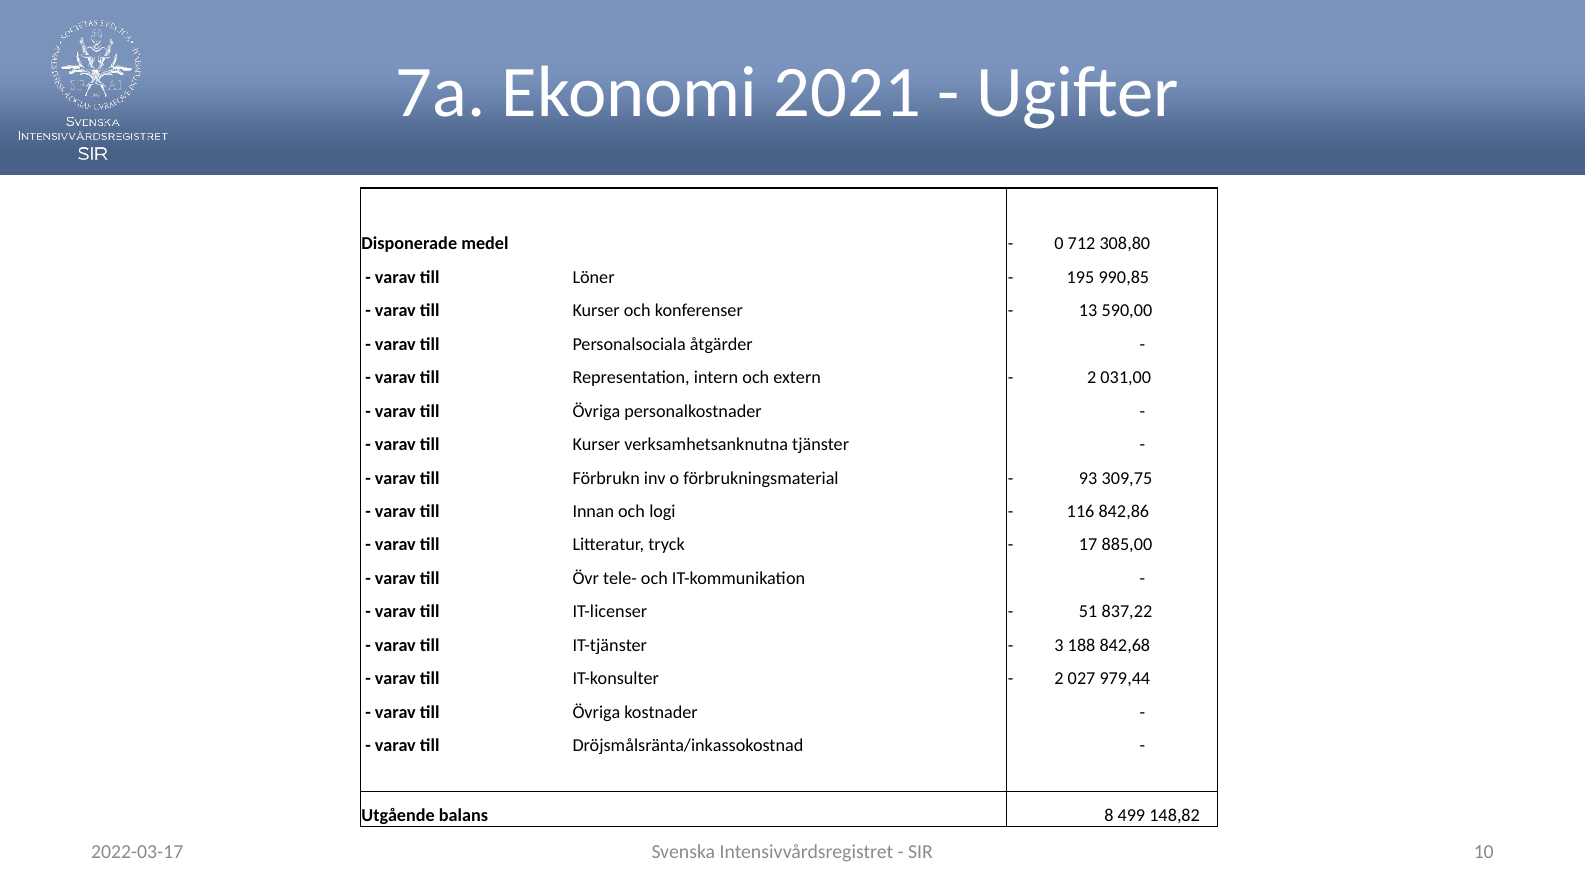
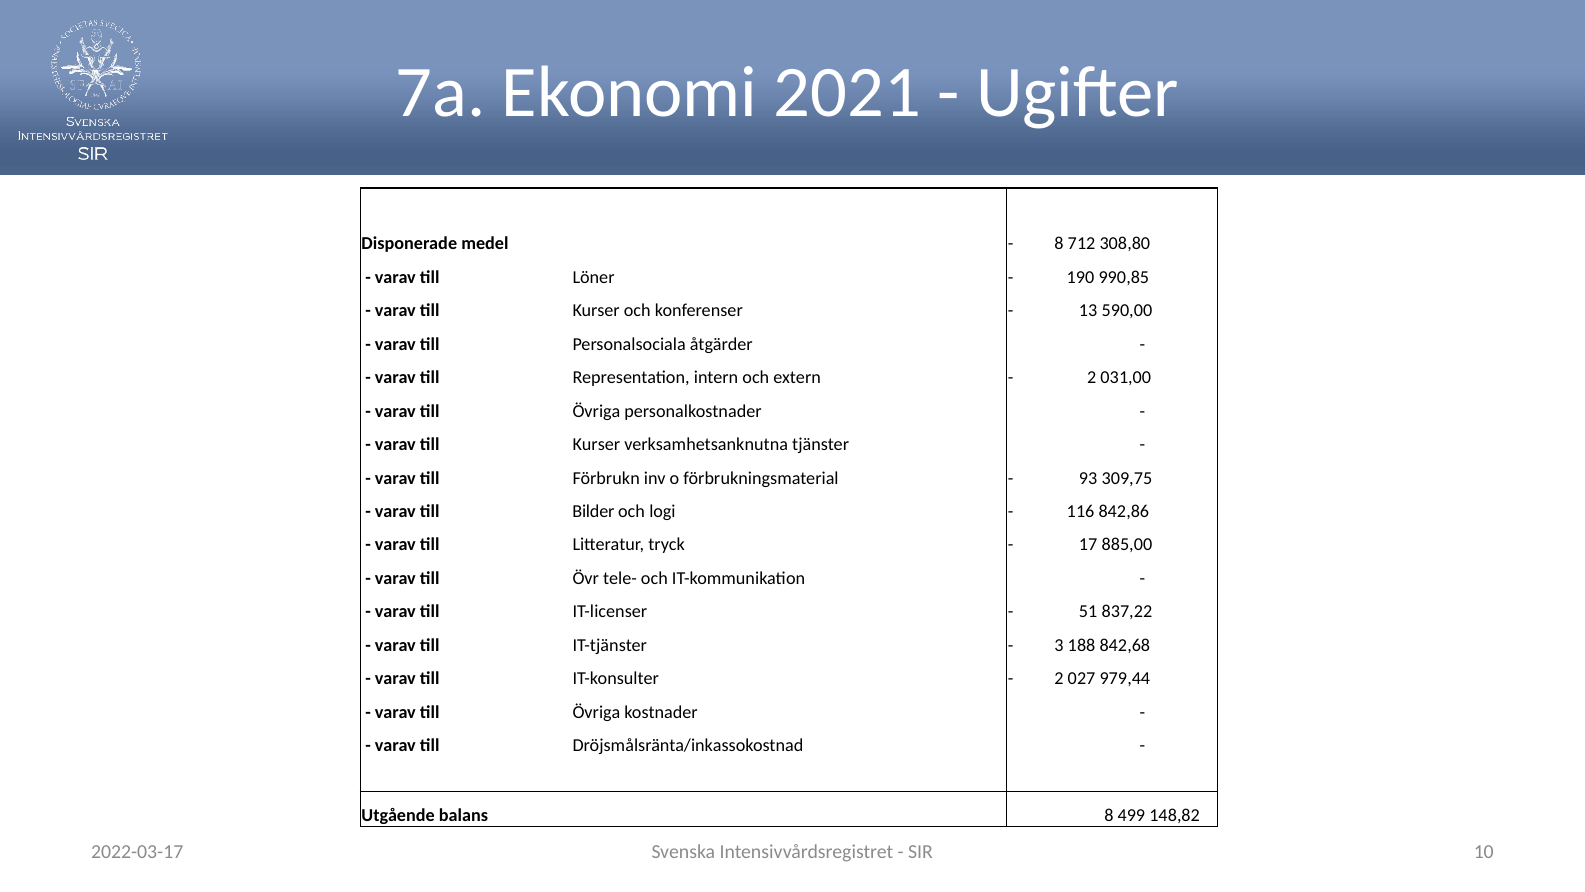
0: 0 -> 8 (1059, 244)
195: 195 -> 190 (1081, 277)
Innan: Innan -> Bilder (593, 511)
